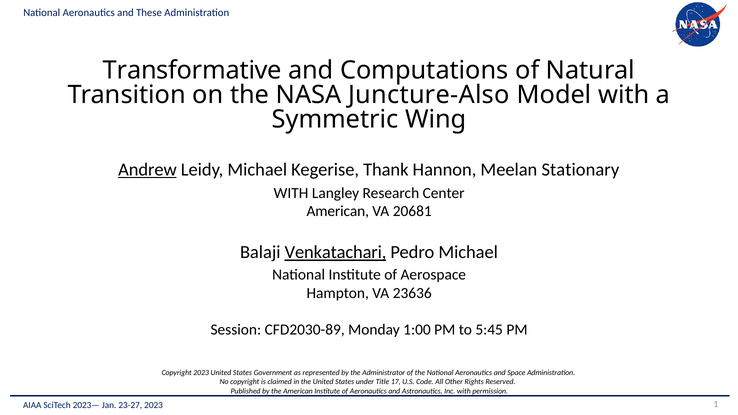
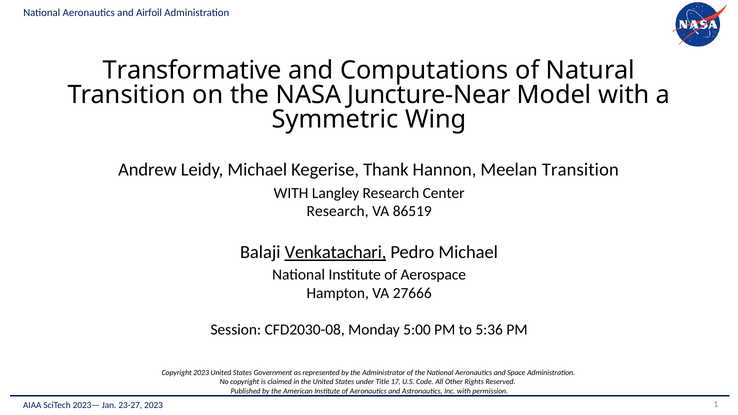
These: These -> Airfoil (149, 13)
Juncture-Also: Juncture-Also -> Juncture-Near (429, 95)
Andrew underline: present -> none (147, 170)
Meelan Stationary: Stationary -> Transition (580, 170)
American: American -> Research (338, 211)
20681: 20681 -> 86519 (412, 211)
23636: 23636 -> 27666 (412, 293)
CFD2030-89: CFD2030-89 -> CFD2030-08 (305, 330)
1:00: 1:00 -> 5:00 (417, 330)
5:45: 5:45 -> 5:36 (489, 330)
